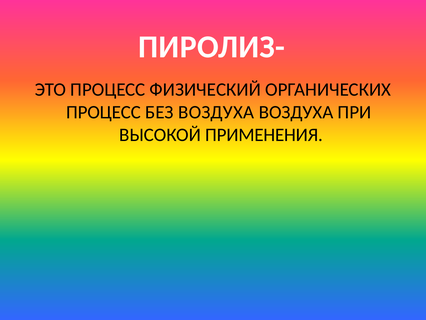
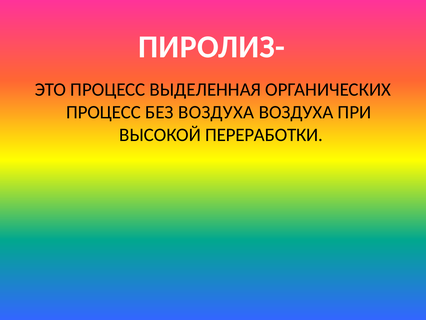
ФИЗИЧЕСКИЙ: ФИЗИЧЕСКИЙ -> ВЫДЕЛЕННАЯ (205, 89)
ПРИМЕНЕНИЯ: ПРИМЕНЕНИЯ -> ПЕРЕРАБОТКИ (264, 135)
